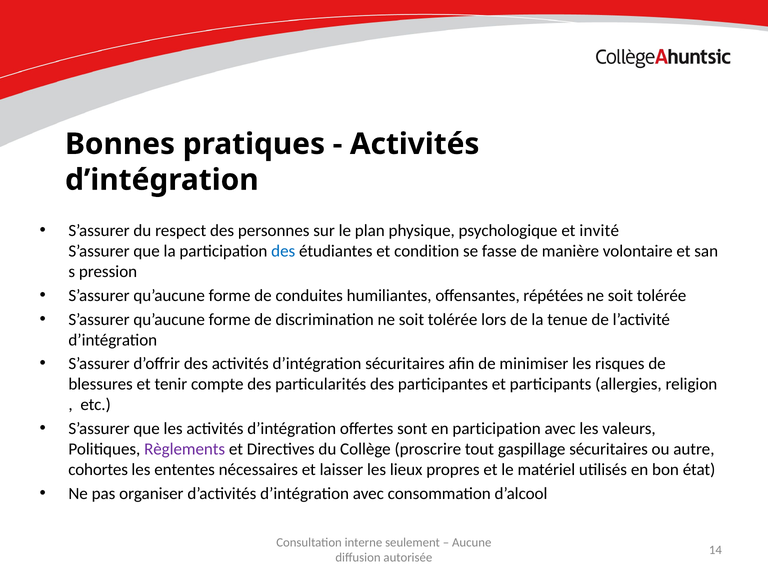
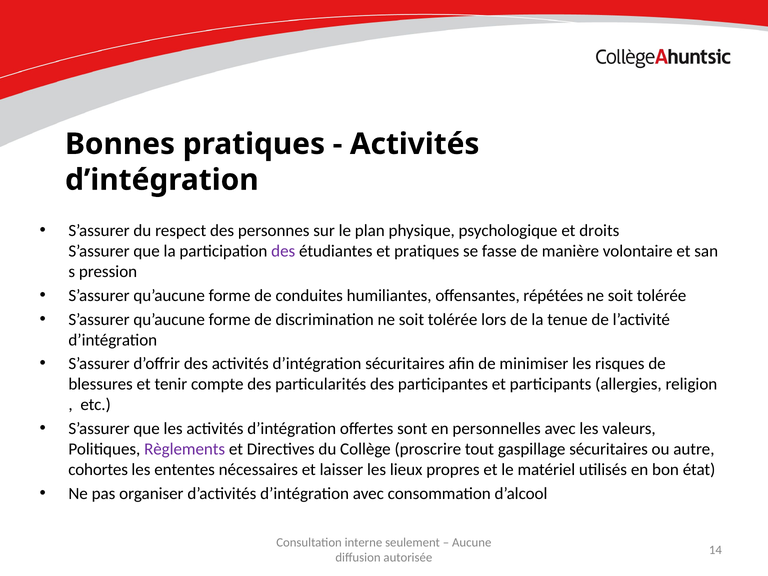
invité: invité -> droits (599, 231)
des colour: blue -> purple (283, 251)
et condition: condition -> pratiques (427, 251)
en participation: participation -> personnelles (497, 429)
